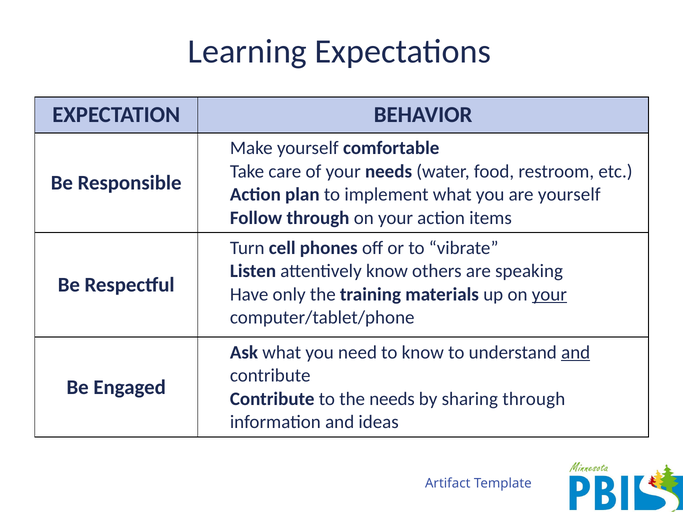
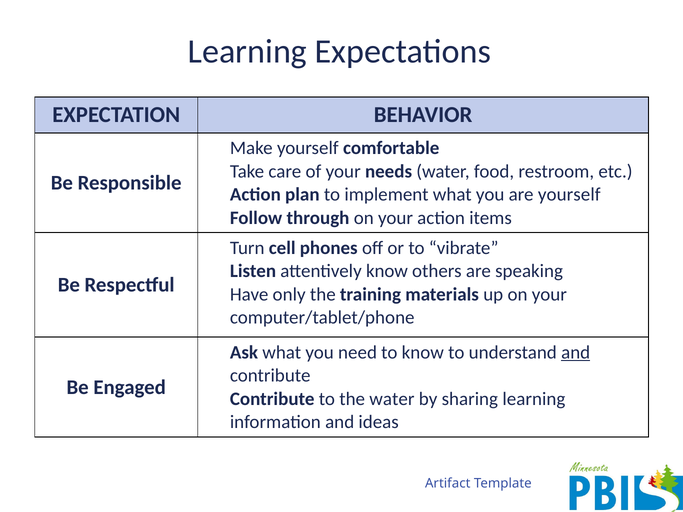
your underline: present -> none (549, 294)
the needs: needs -> water (392, 399)
sharing through: through -> learning (534, 399)
